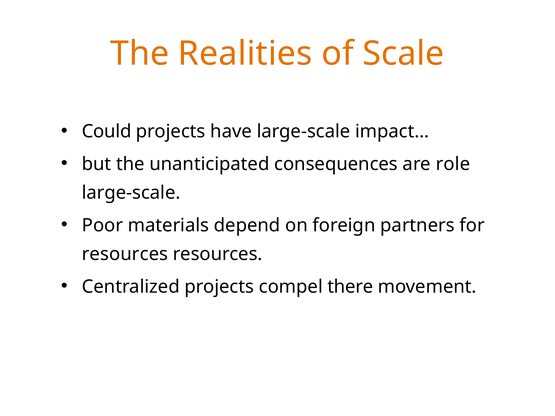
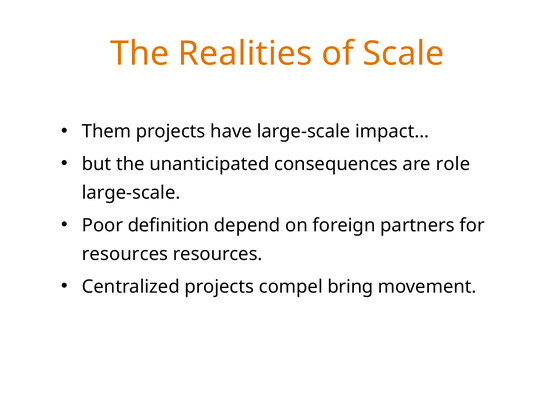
Could: Could -> Them (107, 131)
materials: materials -> definition (169, 225)
there: there -> bring (350, 287)
